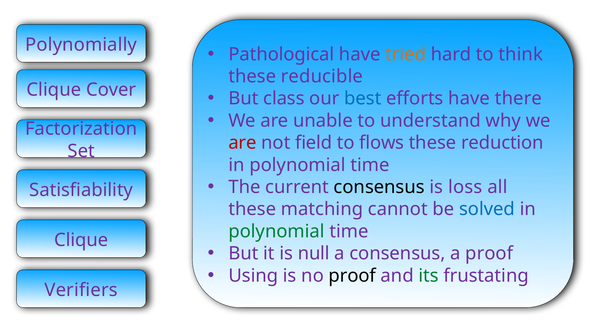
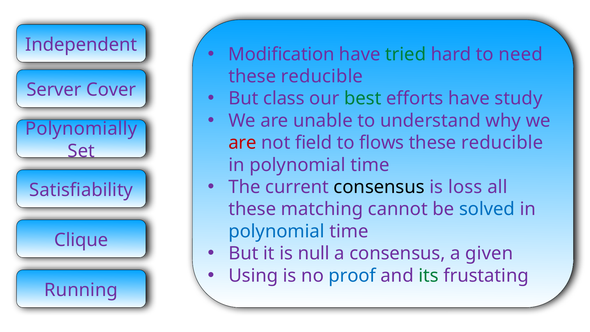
Polynomially: Polynomially -> Independent (81, 45)
Pathological: Pathological -> Modification (281, 54)
tried colour: orange -> green (406, 54)
think: think -> need (521, 54)
Clique: Clique -> Server (54, 90)
best colour: blue -> green (363, 98)
there: there -> study (519, 98)
Factorization: Factorization -> Polynomially (81, 129)
reduction: reduction -> reducible (502, 143)
polynomial colour: green -> blue (277, 231)
a proof: proof -> given (489, 253)
proof colour: black -> blue (352, 275)
Verifiers: Verifiers -> Running (81, 290)
